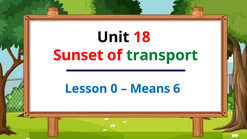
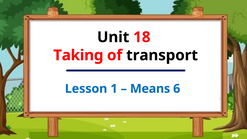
Sunset: Sunset -> Taking (78, 55)
transport colour: green -> black (162, 55)
0: 0 -> 1 (114, 89)
